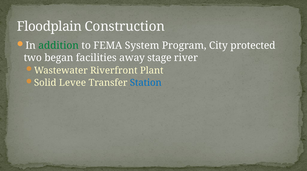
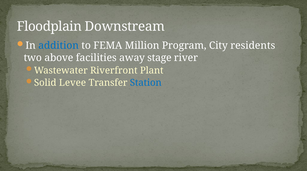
Construction: Construction -> Downstream (125, 26)
addition colour: green -> blue (59, 45)
System: System -> Million (142, 45)
protected: protected -> residents (253, 45)
began: began -> above (59, 58)
